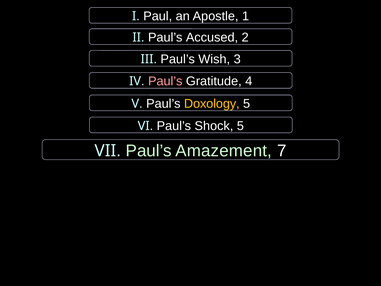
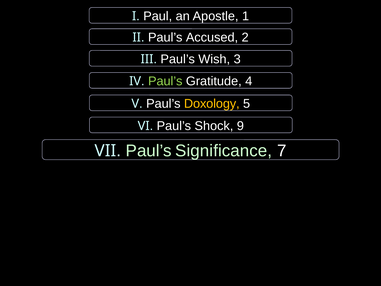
Paul’s colour: pink -> light green (165, 81)
Shock 5: 5 -> 9 (240, 126)
Amazement: Amazement -> Significance (224, 151)
